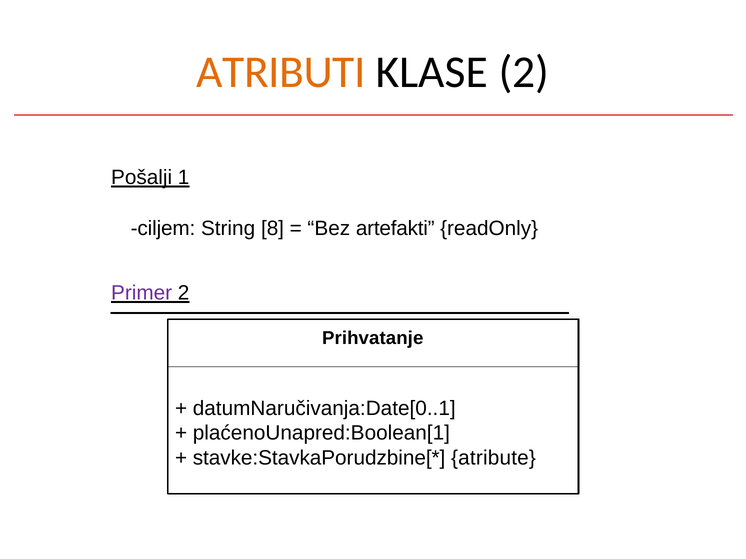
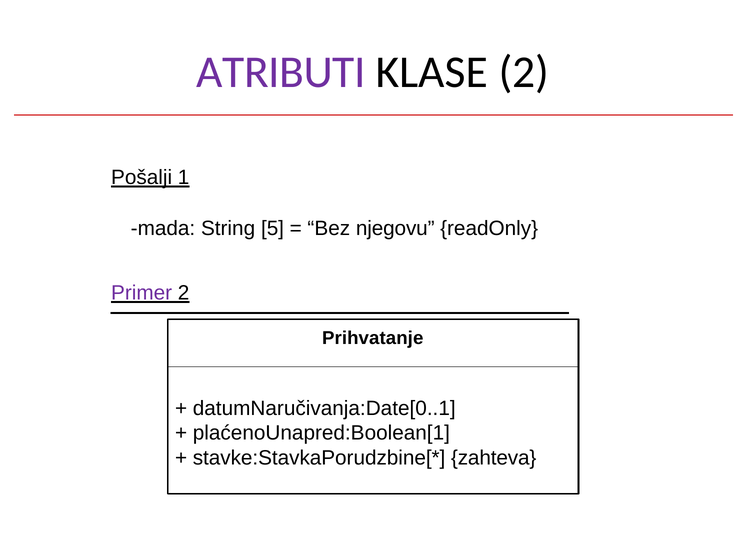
ATRIBUTI colour: orange -> purple (281, 72)
ciljem: ciljem -> mada (163, 228)
8: 8 -> 5 (273, 228)
artefakti: artefakti -> njegovu (395, 228)
atribute: atribute -> zahteva (494, 458)
